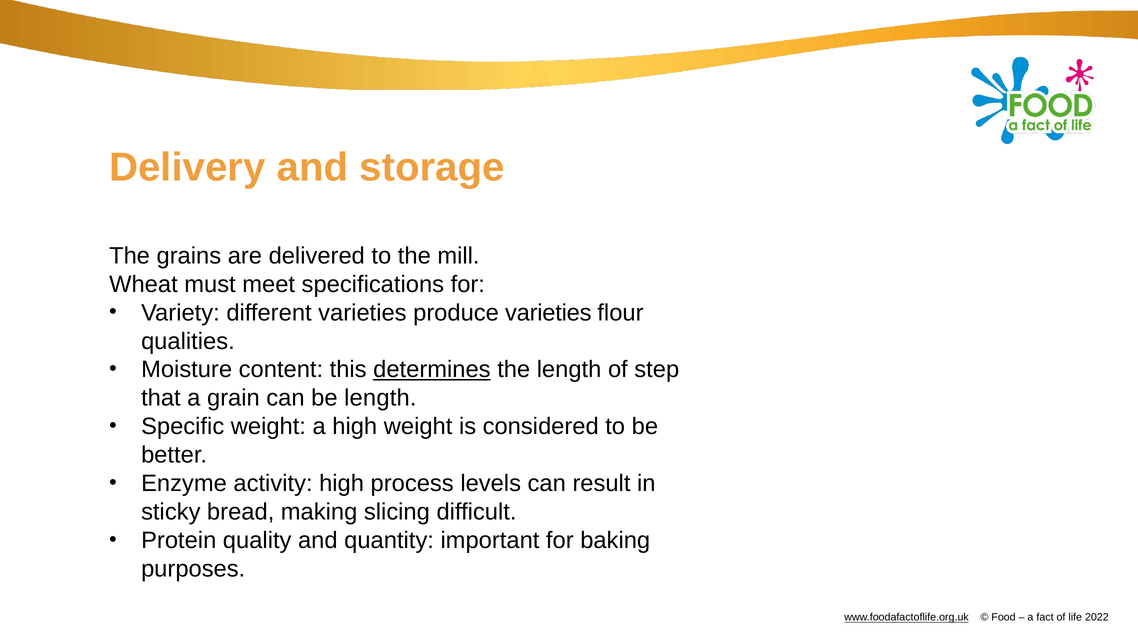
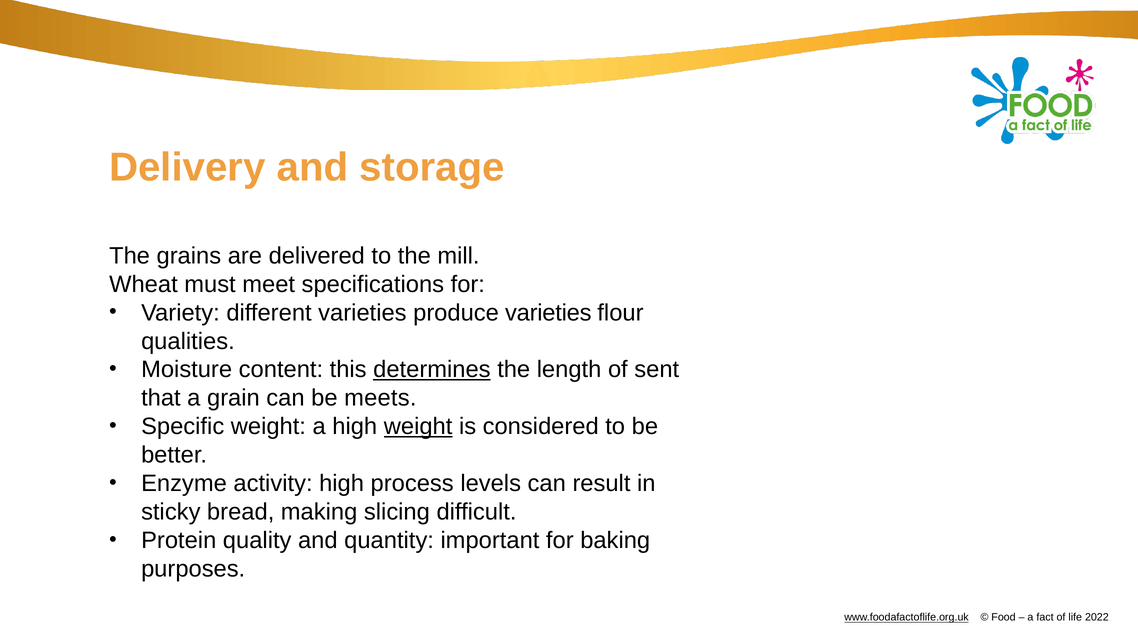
step: step -> sent (657, 370)
be length: length -> meets (380, 398)
weight underline: none -> present (418, 427)
